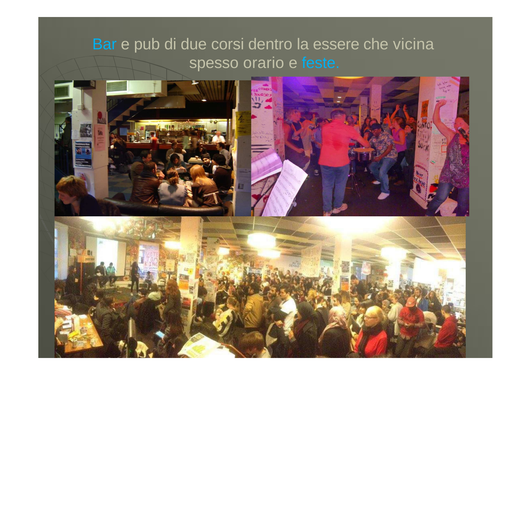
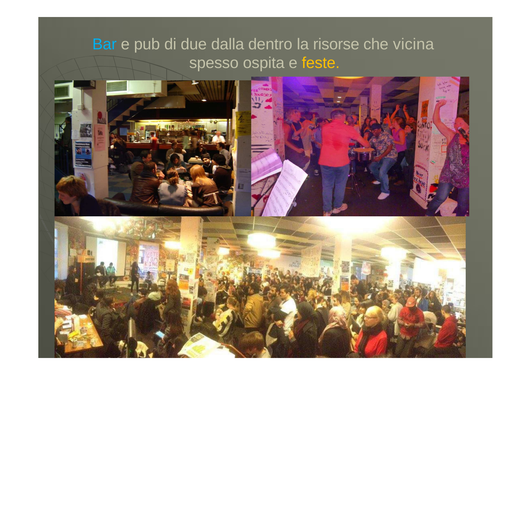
corsi: corsi -> dalla (228, 44)
essere: essere -> risorse (336, 44)
orario: orario -> ospita (264, 63)
feste colour: light blue -> yellow (321, 63)
